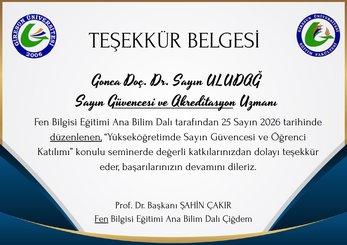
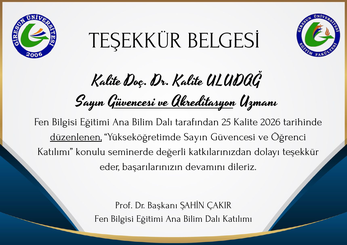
Gonca: Gonca -> Kalite (107, 80)
Dr Sayın: Sayın -> Kalite (188, 80)
25 Sayın: Sayın -> Kalite (246, 122)
Fen underline: present -> none (102, 219)
Dalı Çiğdem: Çiğdem -> Katılımı (237, 219)
